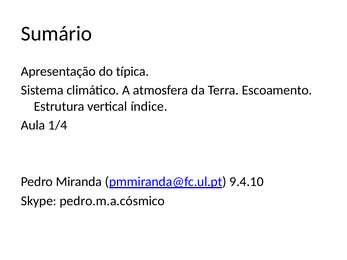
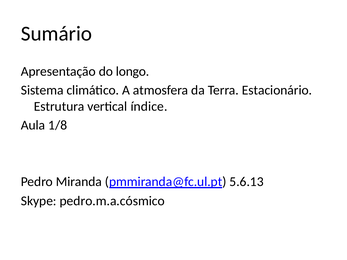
típica: típica -> longo (133, 71)
Escoamento: Escoamento -> Estacionário (277, 90)
1/4: 1/4 -> 1/8 (58, 125)
9.4.10: 9.4.10 -> 5.6.13 (247, 182)
